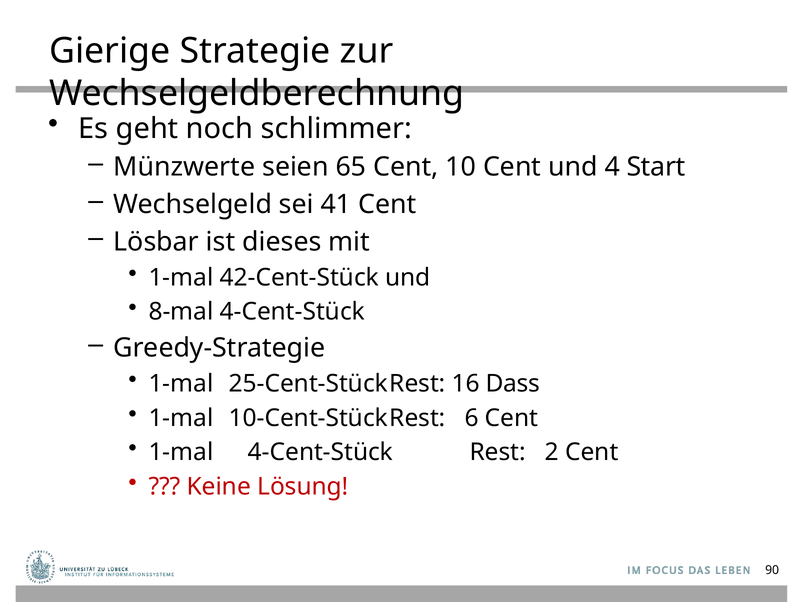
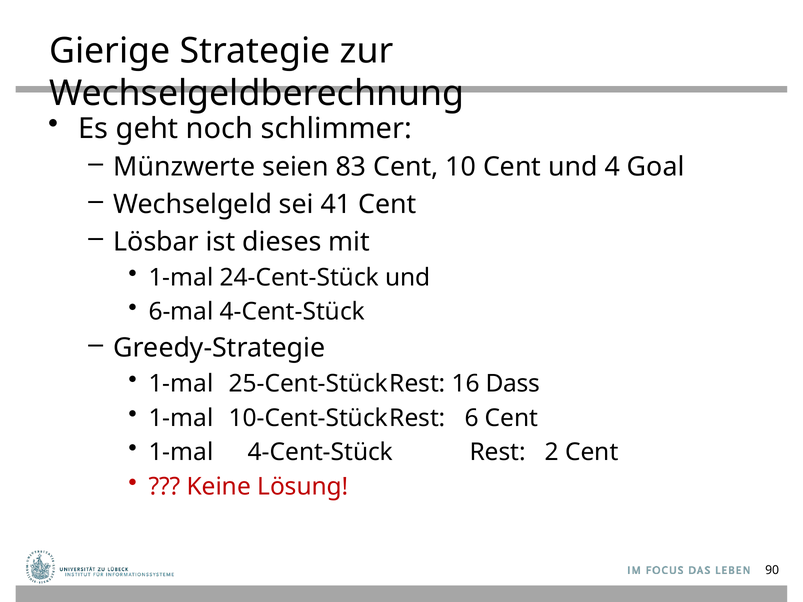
65: 65 -> 83 (351, 167)
Start: Start -> Goal (656, 167)
42-Cent-Stück: 42-Cent-Stück -> 24-Cent-Stück (299, 278)
8-mal: 8-mal -> 6-mal (181, 312)
